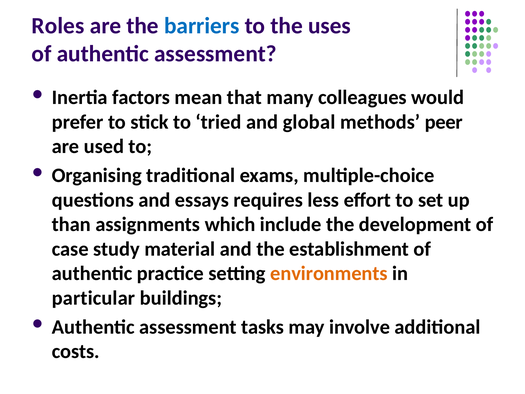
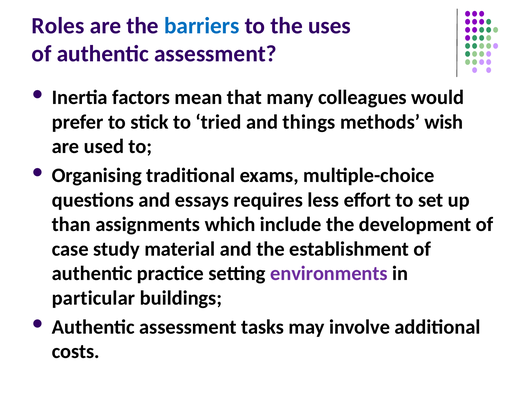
global: global -> things (309, 122)
peer: peer -> wish (444, 122)
environments colour: orange -> purple (329, 273)
